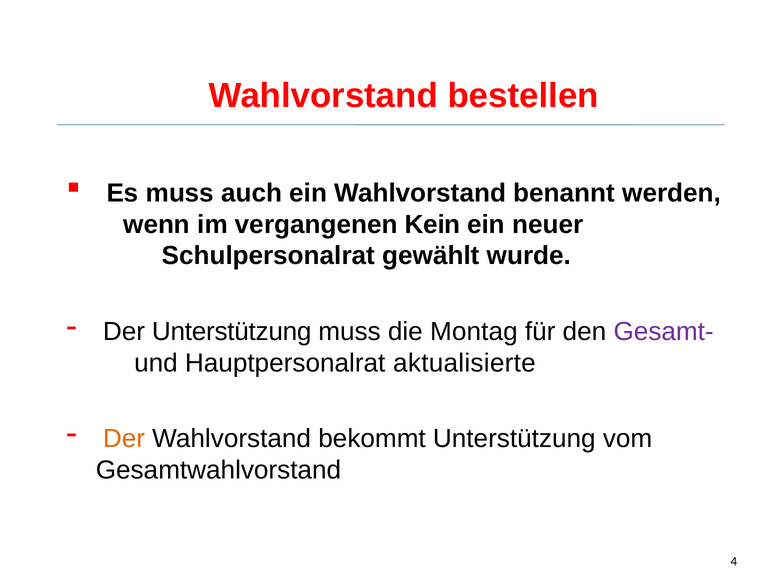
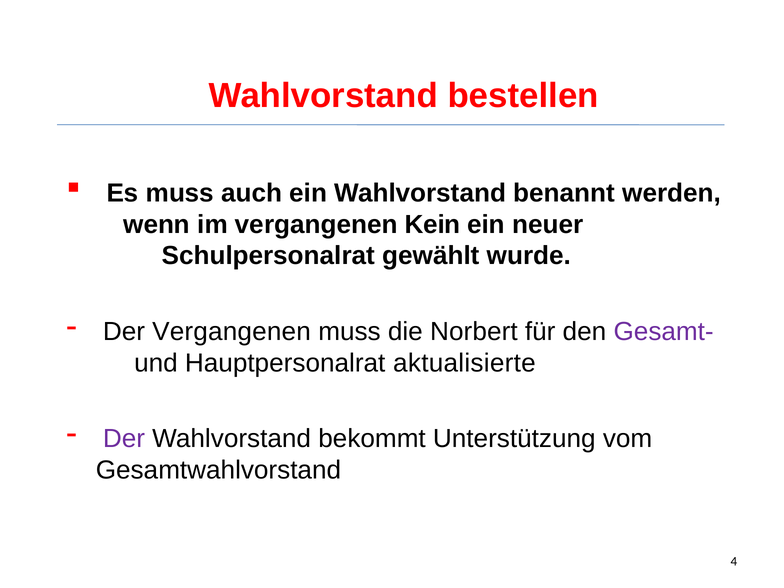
Der Unterstützung: Unterstützung -> Vergangenen (232, 332)
Montag: Montag -> Norbert (474, 332)
Der colour: orange -> purple (124, 439)
